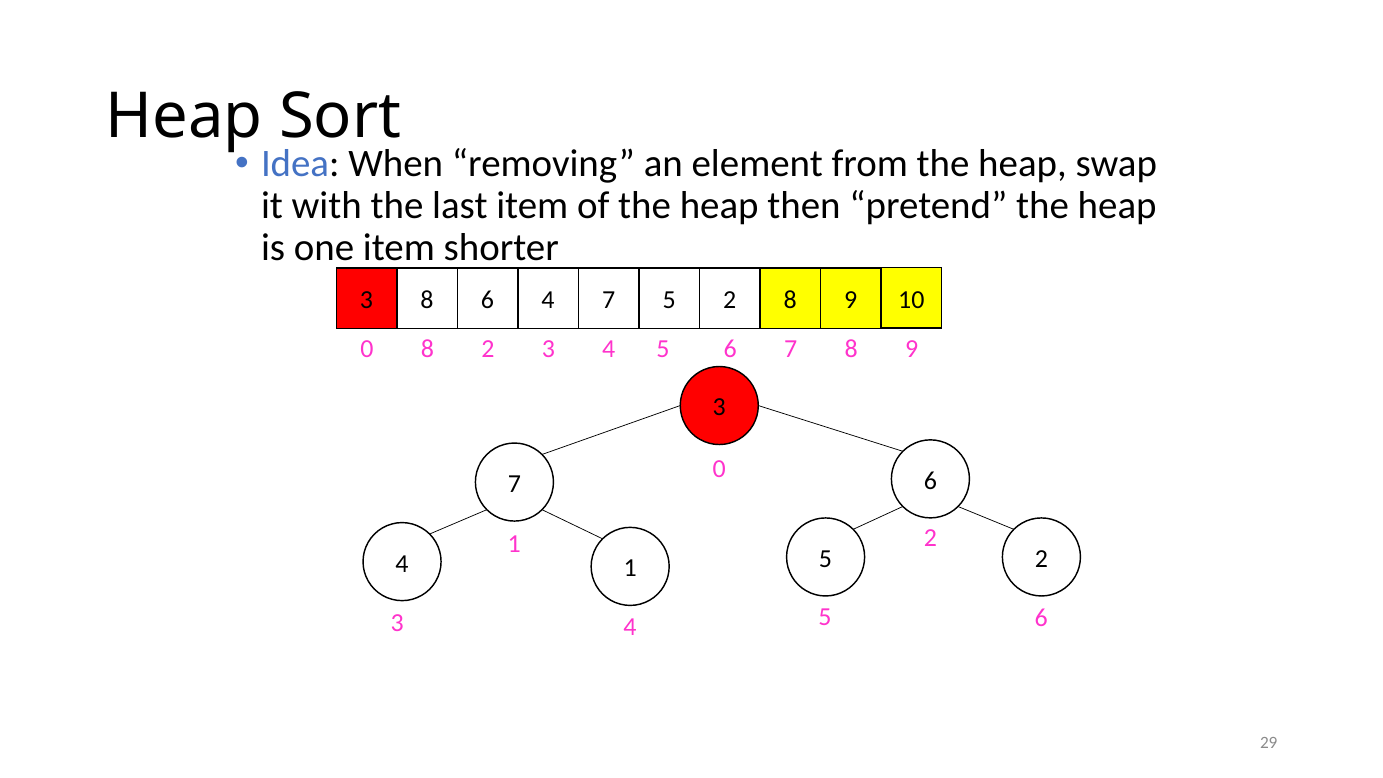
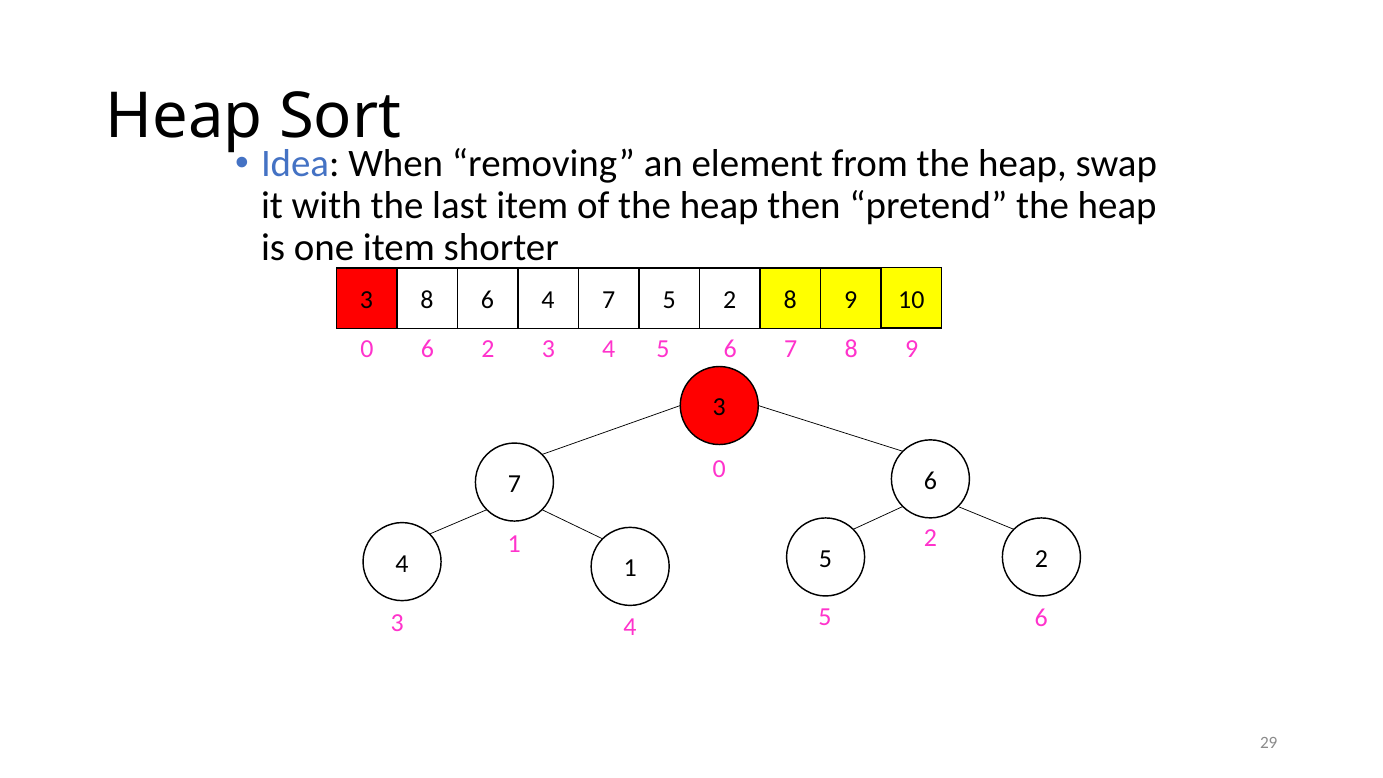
0 8: 8 -> 6 (427, 349)
